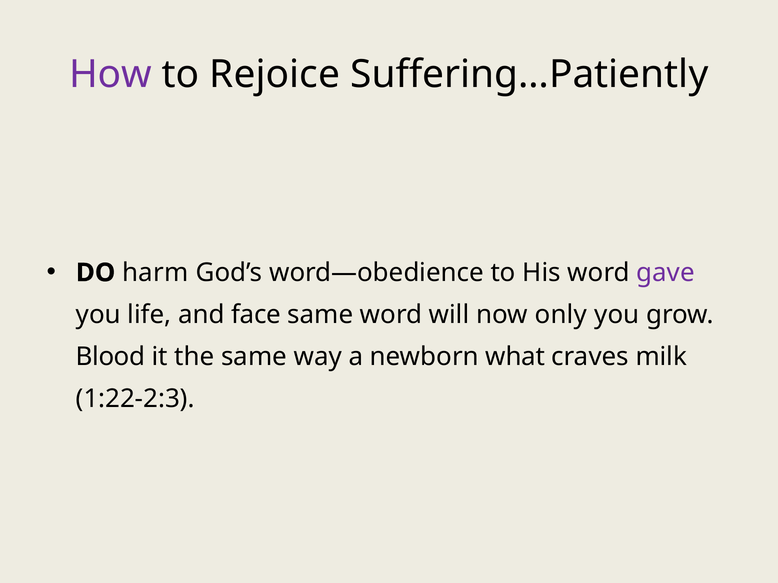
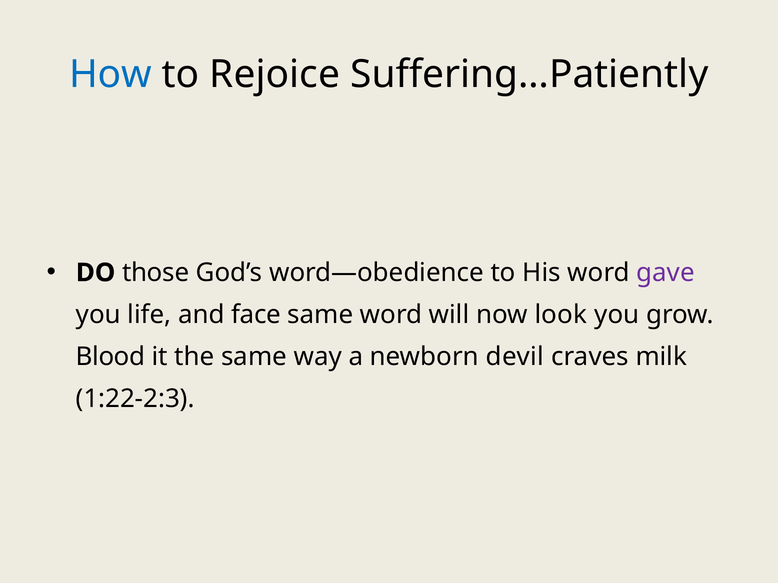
How colour: purple -> blue (111, 75)
harm: harm -> those (156, 273)
only: only -> look (561, 315)
what: what -> devil (515, 357)
